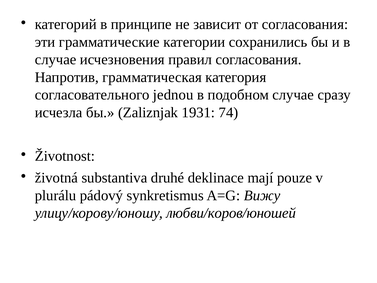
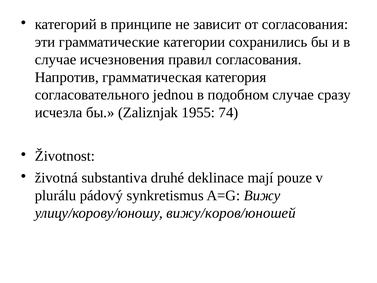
1931: 1931 -> 1955 (198, 112)
любви/коров/юношей: любви/коров/юношей -> вижу/коров/юношей (231, 213)
